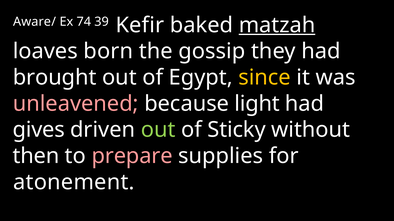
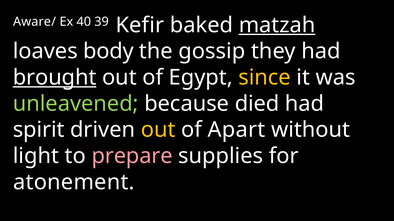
74: 74 -> 40 (84, 22)
born: born -> body (108, 51)
brought underline: none -> present (55, 78)
unleavened colour: pink -> light green (76, 104)
light: light -> died (257, 104)
gives: gives -> spirit (39, 130)
out colour: light green -> yellow (158, 130)
Sticky: Sticky -> Apart (236, 130)
then: then -> light (36, 156)
